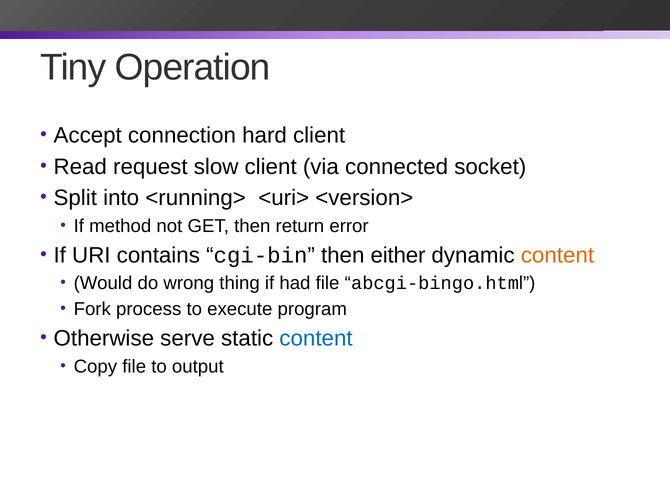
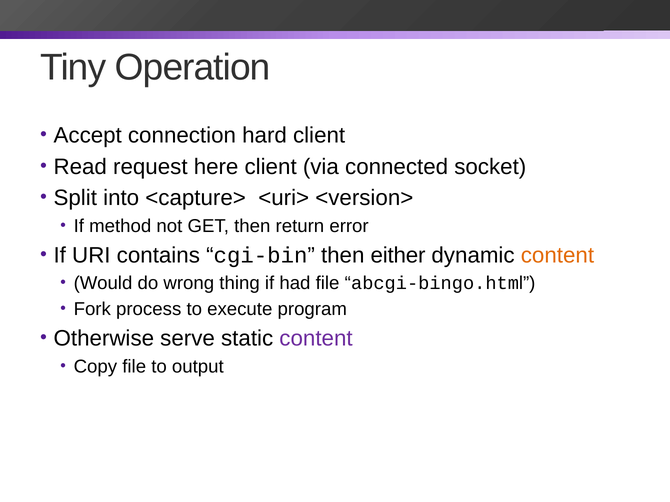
slow: slow -> here (216, 167)
<running>: <running> -> <capture> (196, 198)
content colour: blue -> purple (316, 339)
